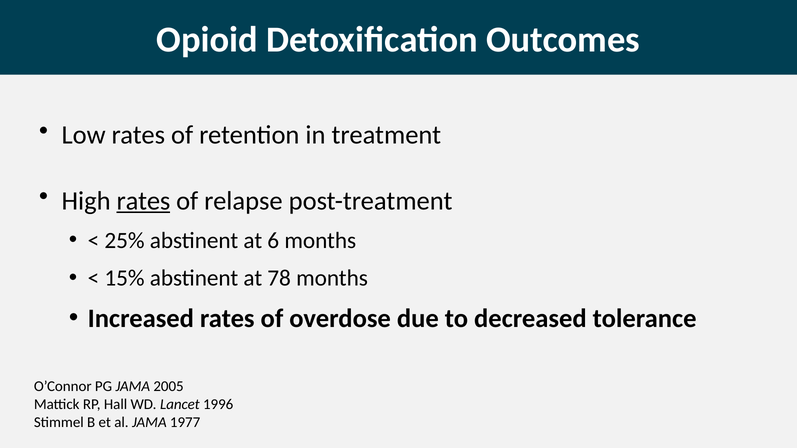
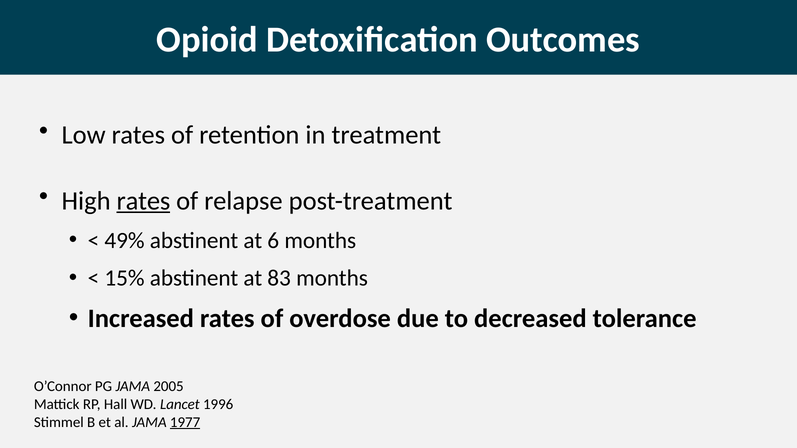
25%: 25% -> 49% (124, 241)
78: 78 -> 83 (279, 278)
1977 underline: none -> present (185, 422)
